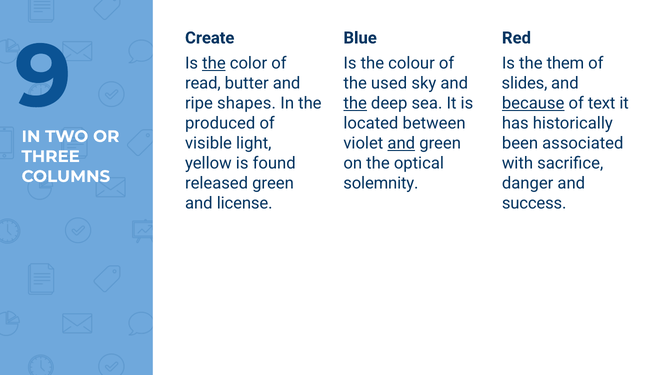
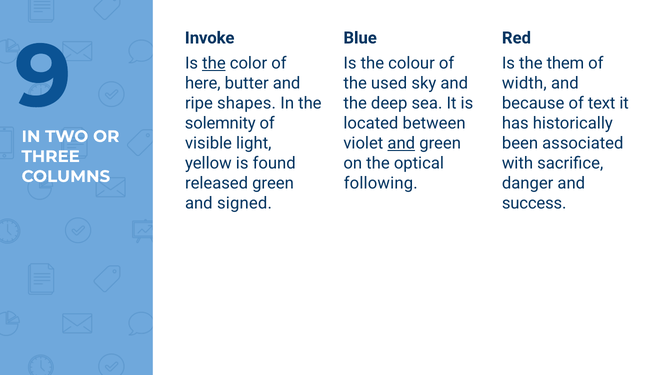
Create: Create -> Invoke (210, 38)
read: read -> here (203, 84)
slides: slides -> width (524, 84)
the underline: present -> none (355, 104)
because underline: present -> none (533, 104)
produced: produced -> solemnity (220, 124)
solemnity: solemnity -> following (381, 184)
license: license -> signed (245, 204)
